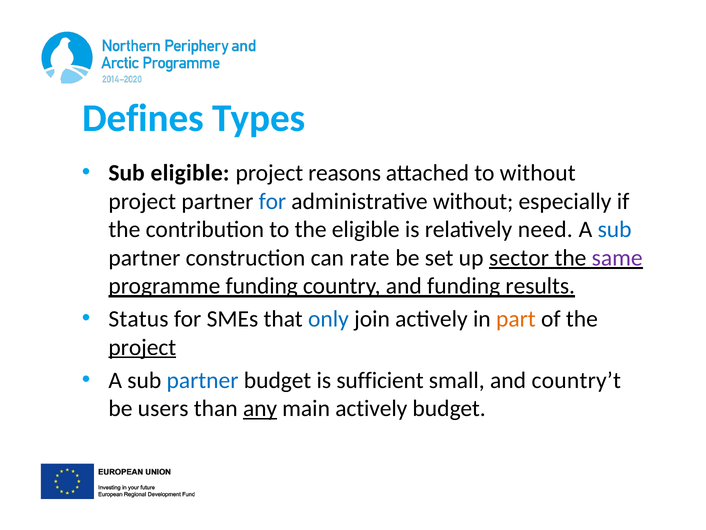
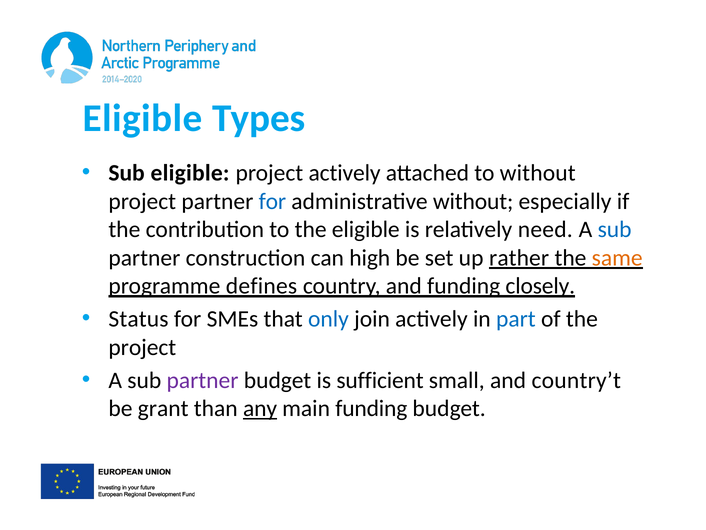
Defines: Defines -> Eligible (143, 118)
project reasons: reasons -> actively (345, 173)
rate: rate -> high (370, 258)
sector: sector -> rather (519, 258)
same colour: purple -> orange (617, 258)
programme funding: funding -> defines (262, 286)
results: results -> closely (540, 286)
part colour: orange -> blue (516, 319)
project underline: present -> none (142, 347)
partner colour: blue -> purple (203, 380)
users: users -> grant (163, 408)
main actively: actively -> funding (371, 408)
